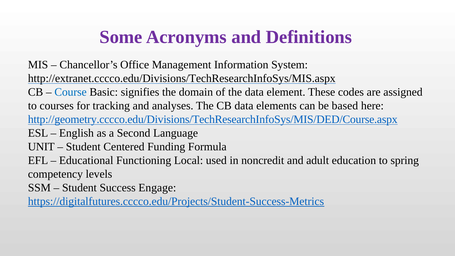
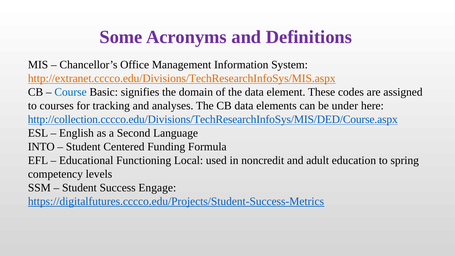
http://extranet.cccco.edu/Divisions/TechResearchInfoSys/MIS.aspx colour: black -> orange (182, 78)
based: based -> under (345, 106)
http://geometry.cccco.edu/Divisions/TechResearchInfoSys/MIS/DED/Course.aspx: http://geometry.cccco.edu/Divisions/TechResearchInfoSys/MIS/DED/Course.aspx -> http://collection.cccco.edu/Divisions/TechResearchInfoSys/MIS/DED/Course.aspx (213, 119)
UNIT: UNIT -> INTO (41, 147)
